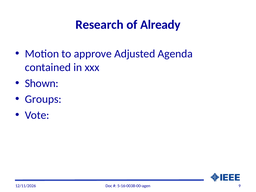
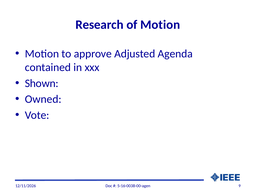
of Already: Already -> Motion (160, 25)
Groups: Groups -> Owned (43, 99)
